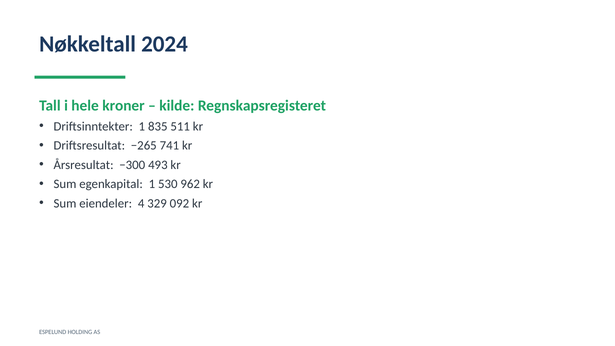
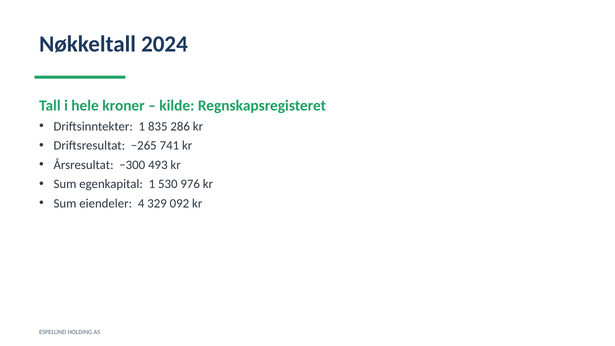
511: 511 -> 286 (180, 126)
962: 962 -> 976 (190, 184)
